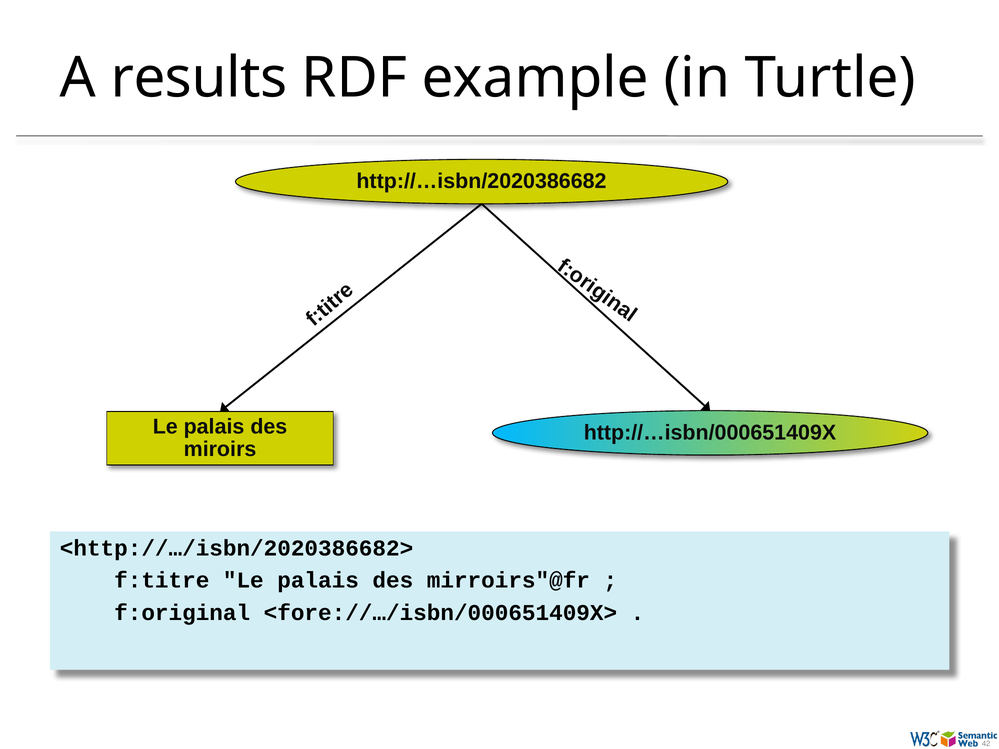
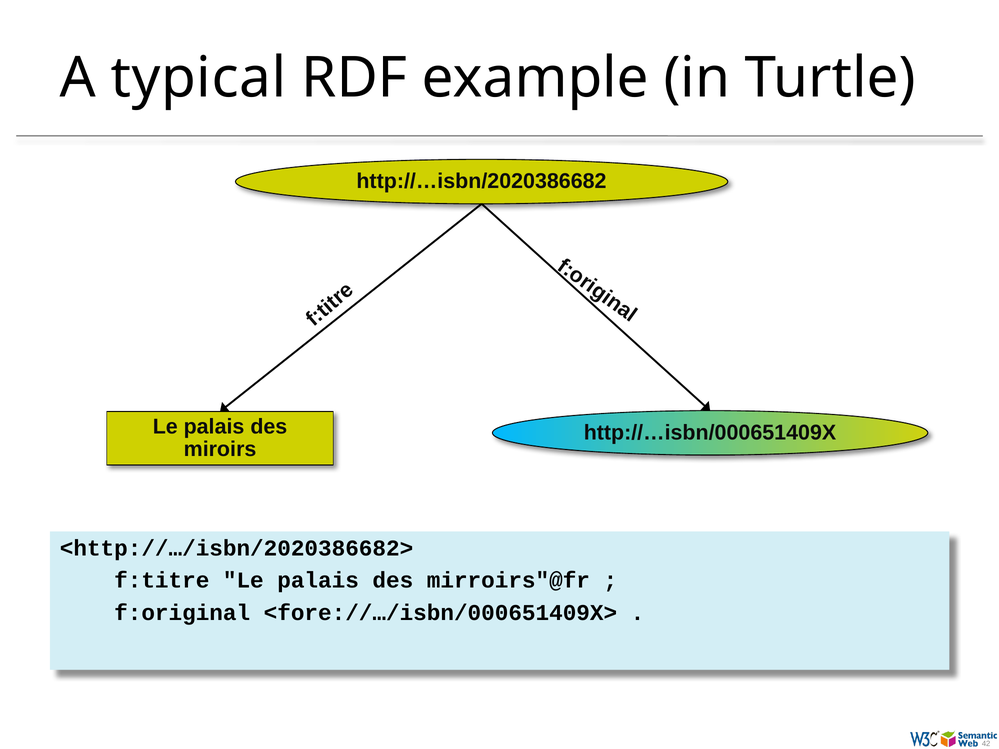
results: results -> typical (198, 78)
